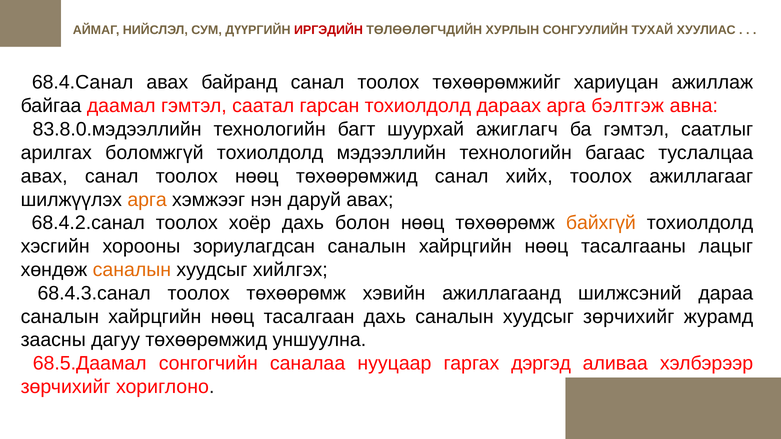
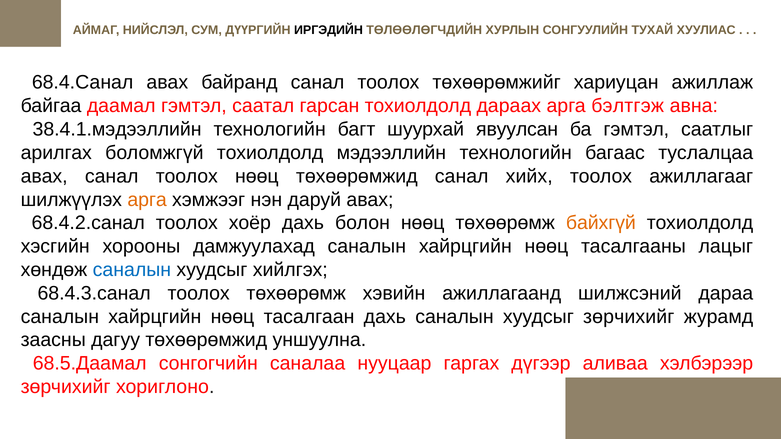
ИРГЭДИЙН colour: red -> black (328, 30)
83.8.0.мэдээллийн: 83.8.0.мэдээллийн -> 38.4.1.мэдээллийн (117, 129)
ажиглагч: ажиглагч -> явуулсан (517, 129)
зориулагдсан: зориулагдсан -> дамжуулахад (254, 247)
саналын colour: orange -> blue (132, 270)
дэргэд: дэргэд -> дүгээр (541, 364)
